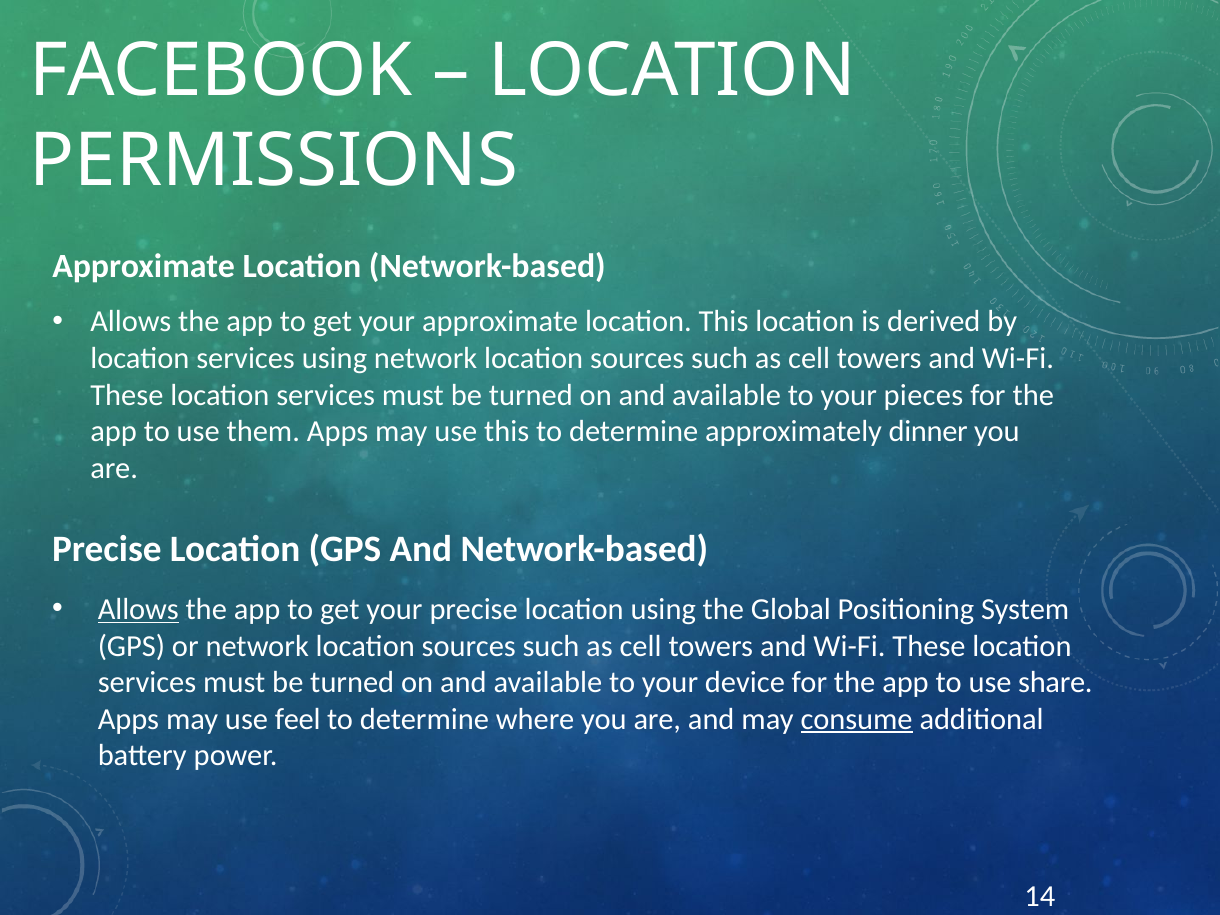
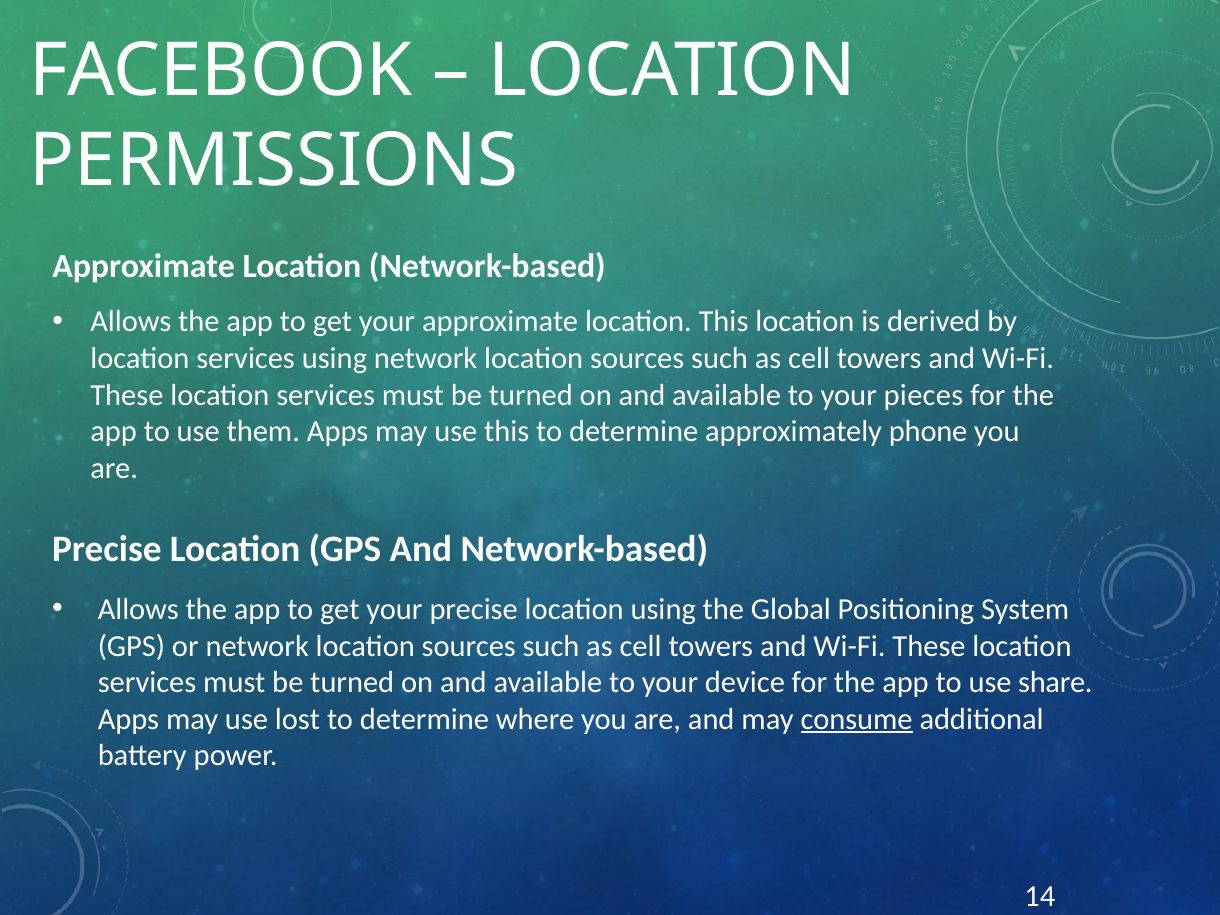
dinner: dinner -> phone (928, 432)
Allows underline: present -> none (138, 609)
feel: feel -> lost (297, 719)
